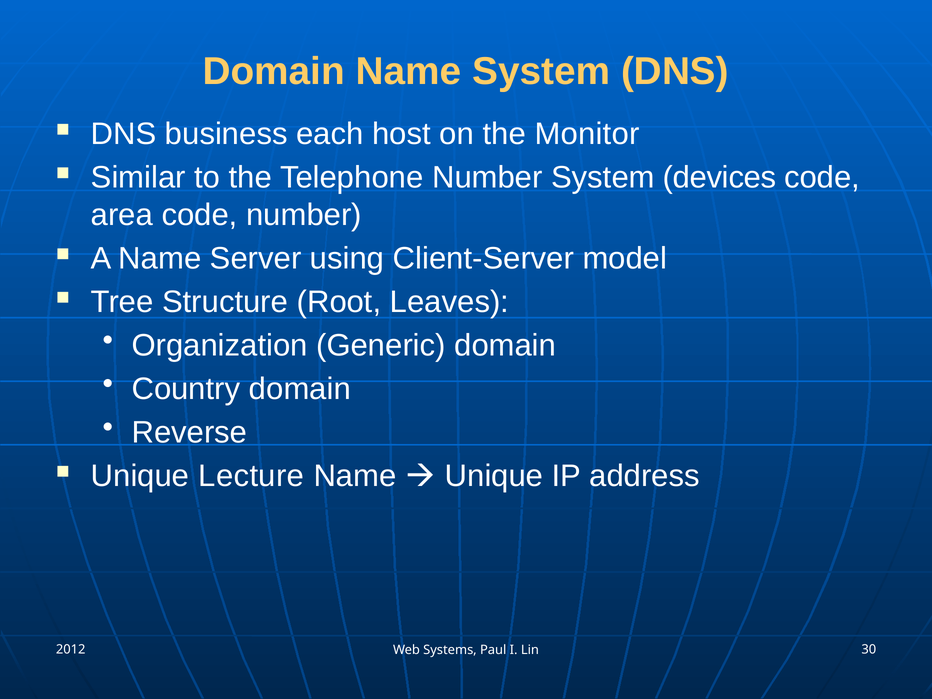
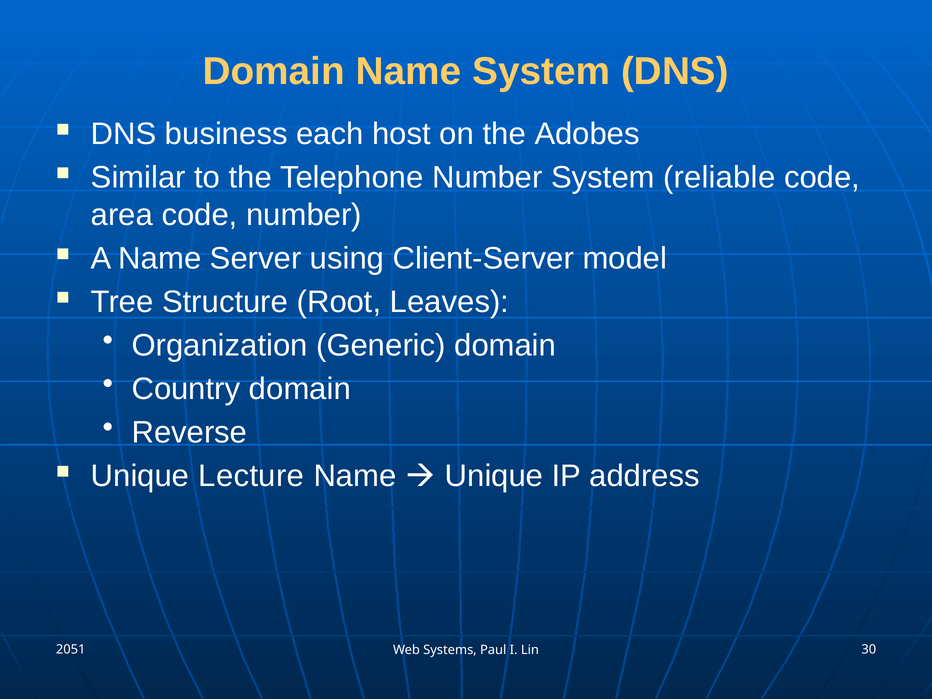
Monitor: Monitor -> Adobes (587, 134)
devices: devices -> reliable (719, 178)
2012: 2012 -> 2051 (71, 650)
